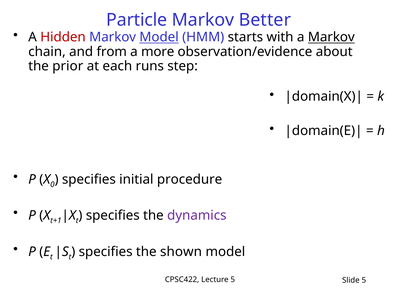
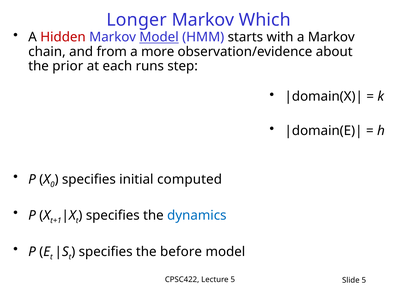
Particle: Particle -> Longer (137, 20)
Better: Better -> Which (265, 20)
Markov underline: present -> none (331, 37)
procedure: procedure -> computed (190, 179)
dynamics colour: purple -> blue (197, 216)
shown: shown -> before (181, 252)
